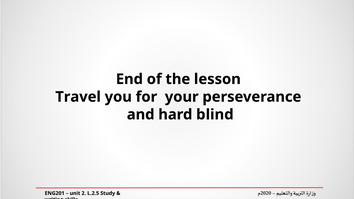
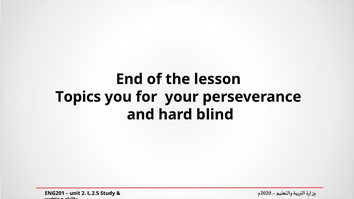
Travel: Travel -> Topics (78, 97)
